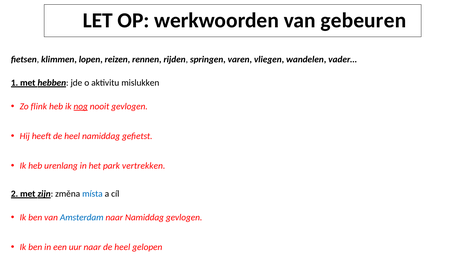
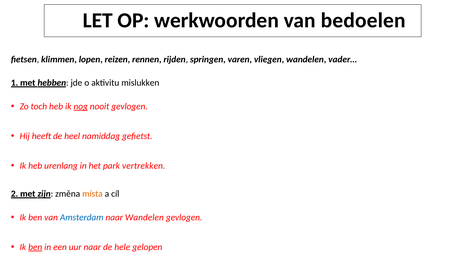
gebeuren: gebeuren -> bedoelen (363, 20)
flink: flink -> toch (39, 106)
místa colour: blue -> orange (92, 194)
naar Namiddag: Namiddag -> Wandelen (144, 218)
ben underline: none -> present (35, 247)
naar de heel: heel -> hele (122, 247)
